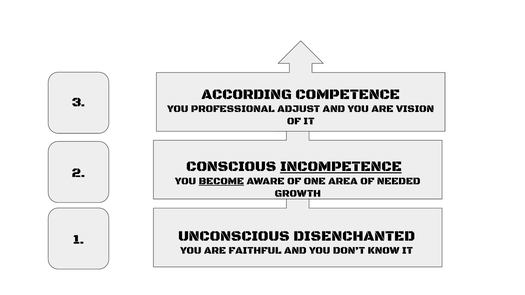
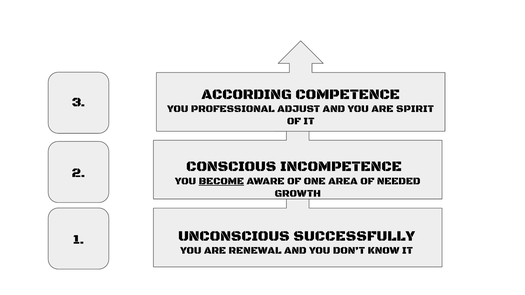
VISION: VISION -> SPIRIT (415, 109)
INCOMPETENCE underline: present -> none (341, 167)
DISENCHANTED: DISENCHANTED -> SUCCESSFULLY (354, 236)
FAITHFUL: FAITHFUL -> RENEWAL (255, 251)
